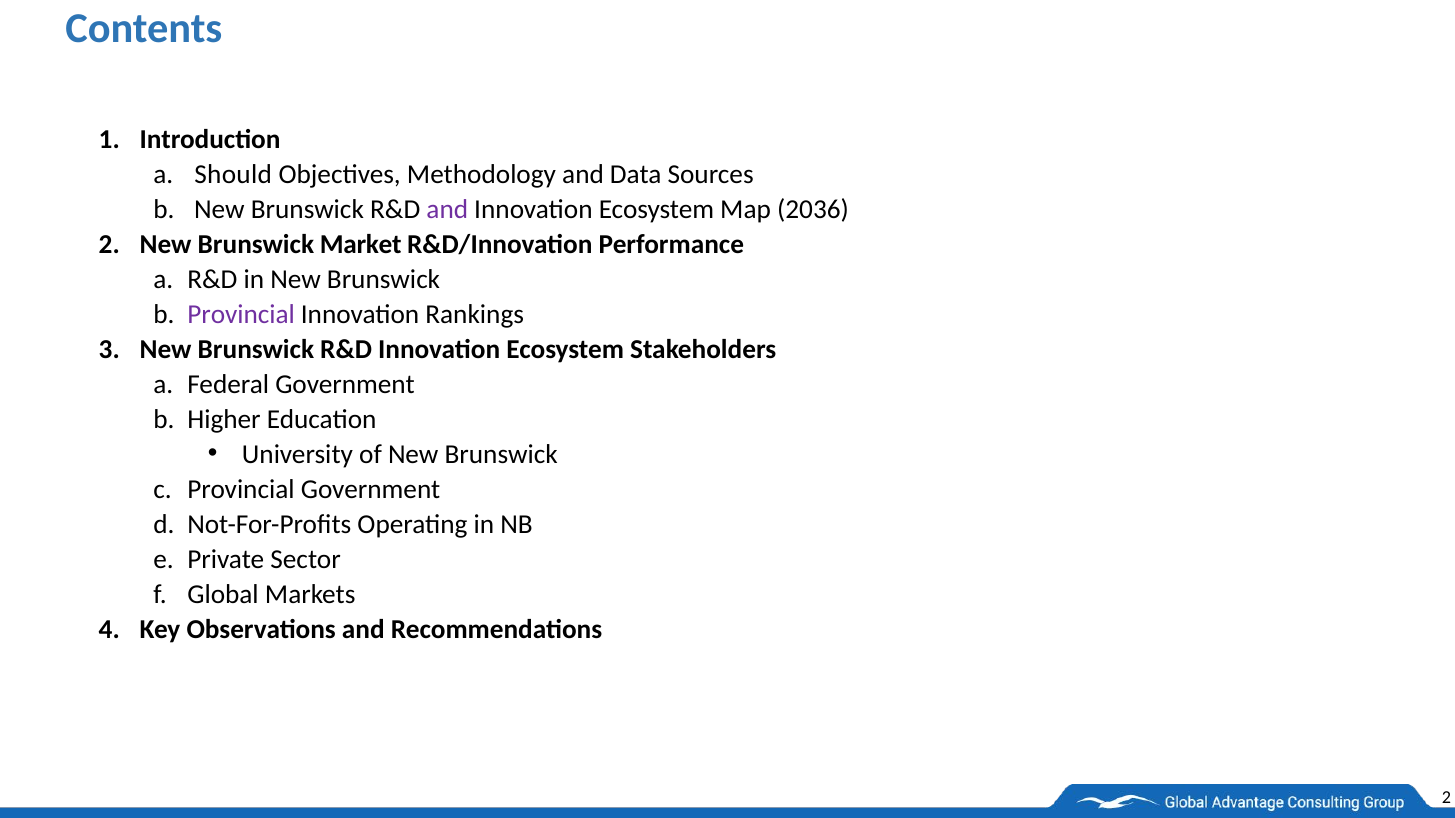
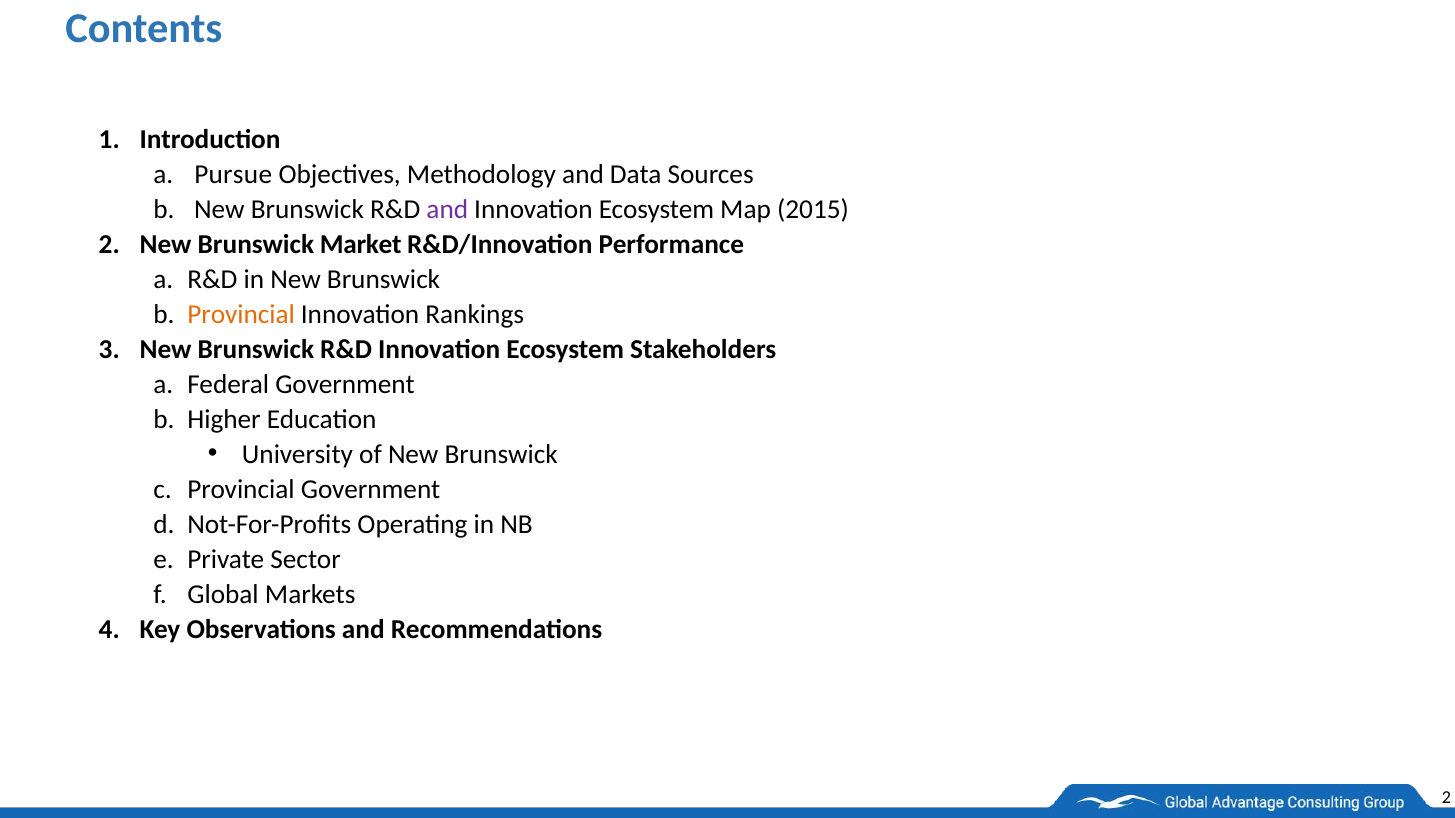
Should: Should -> Pursue (233, 174)
2036: 2036 -> 2015 (813, 209)
Provincial colour: purple -> orange (241, 314)
